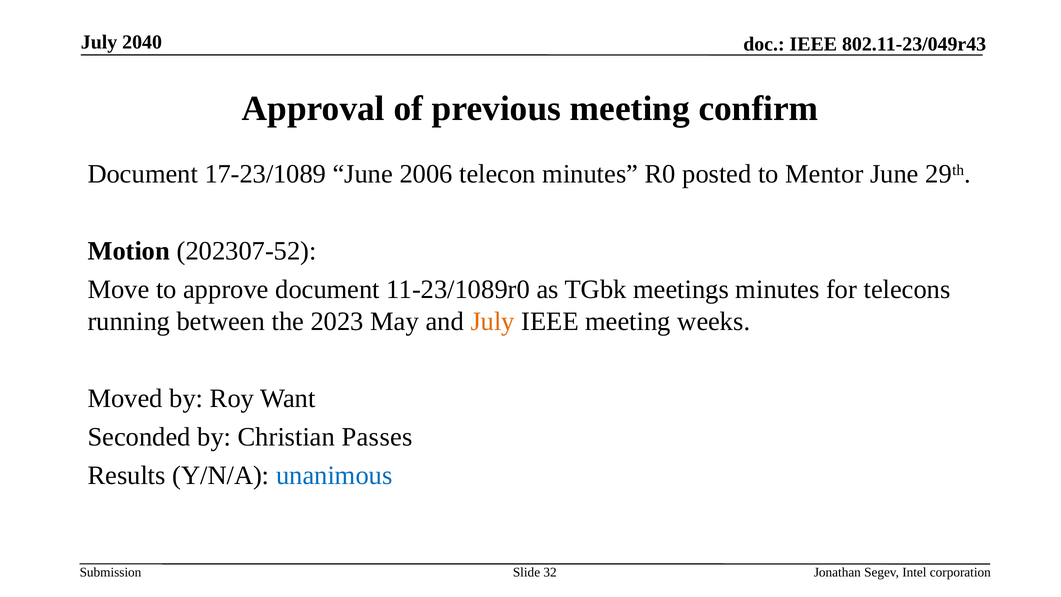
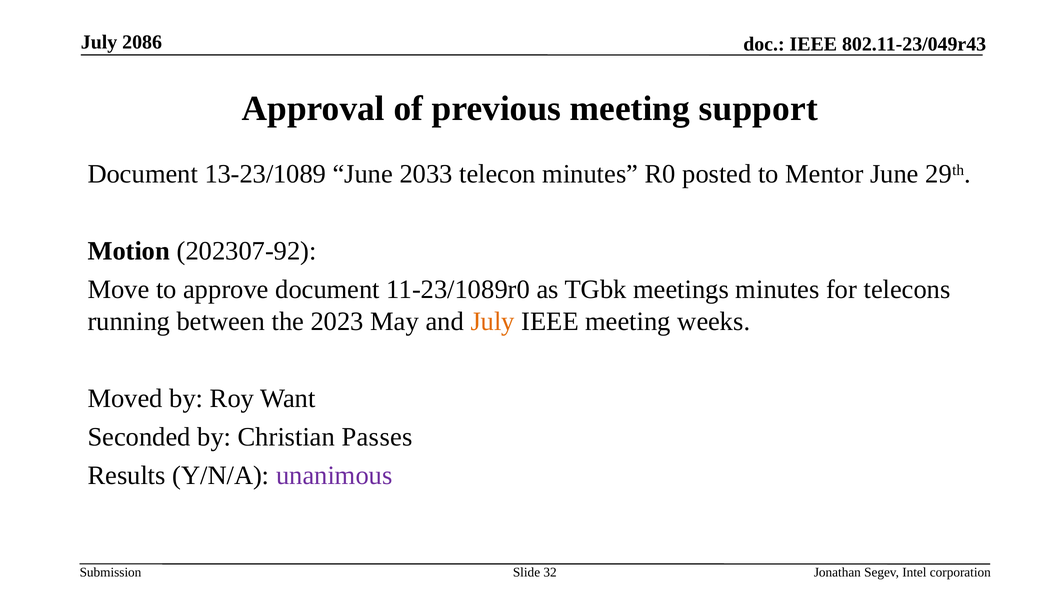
2040: 2040 -> 2086 (142, 42)
confirm: confirm -> support (758, 108)
17-23/1089: 17-23/1089 -> 13-23/1089 (265, 174)
2006: 2006 -> 2033 (426, 174)
202307-52: 202307-52 -> 202307-92 (247, 251)
unanimous colour: blue -> purple (334, 475)
